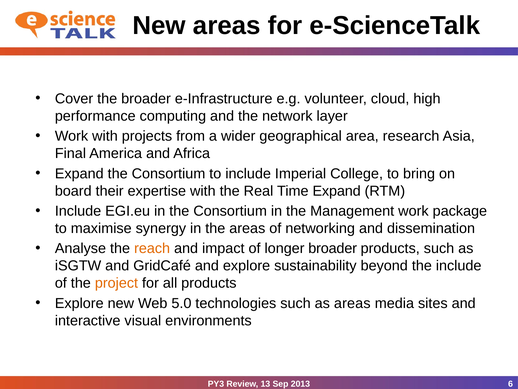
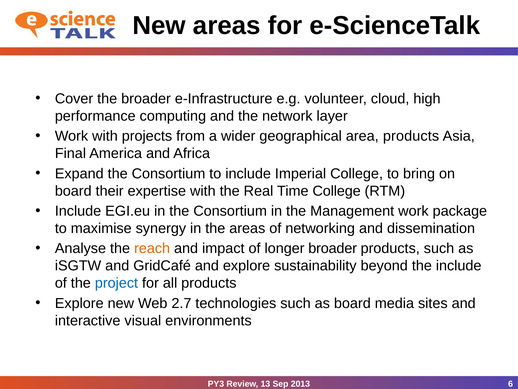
area research: research -> products (411, 136)
Time Expand: Expand -> College (337, 191)
project colour: orange -> blue (116, 283)
5.0: 5.0 -> 2.7 (181, 303)
as areas: areas -> board (352, 303)
